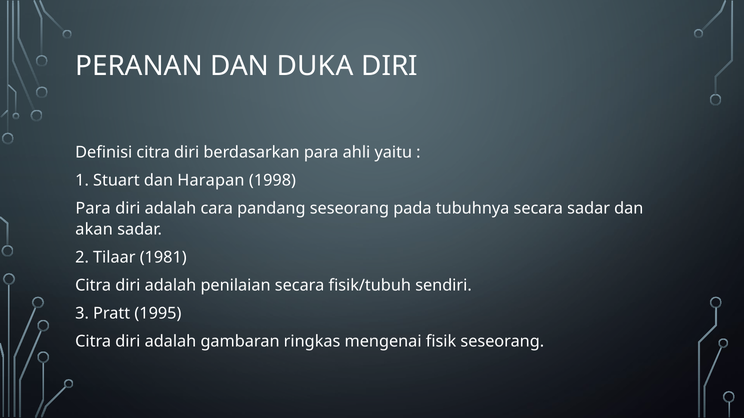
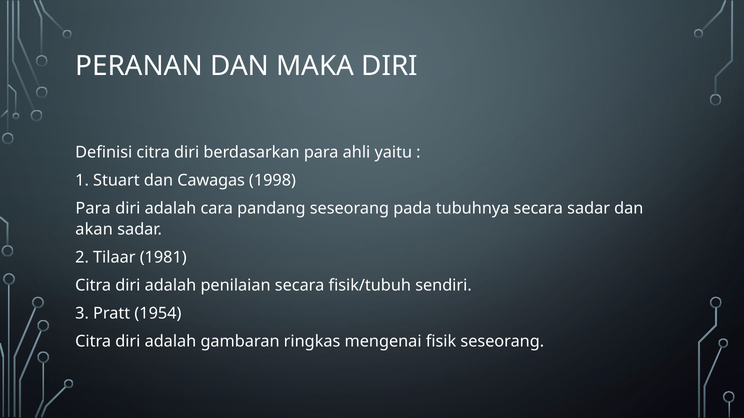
DUKA: DUKA -> MAKA (315, 66)
Harapan: Harapan -> Cawagas (211, 181)
1995: 1995 -> 1954 (158, 314)
